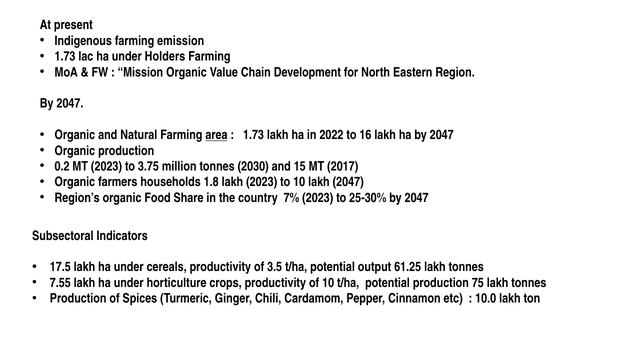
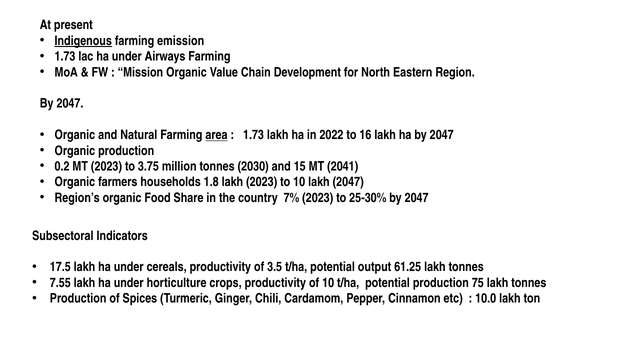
Indigenous underline: none -> present (83, 41)
Holders: Holders -> Airways (165, 57)
2017: 2017 -> 2041 (343, 167)
